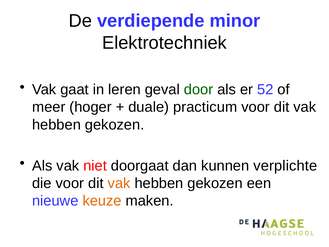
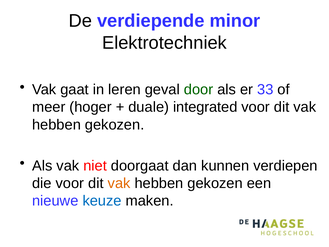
52: 52 -> 33 (265, 89)
practicum: practicum -> integrated (205, 107)
verplichte: verplichte -> verdiepen (285, 166)
keuze colour: orange -> blue (102, 201)
